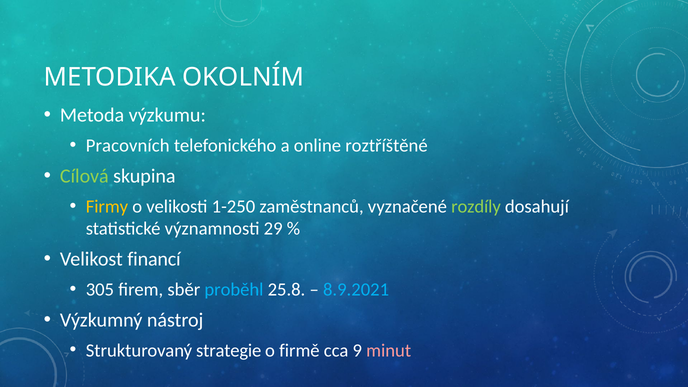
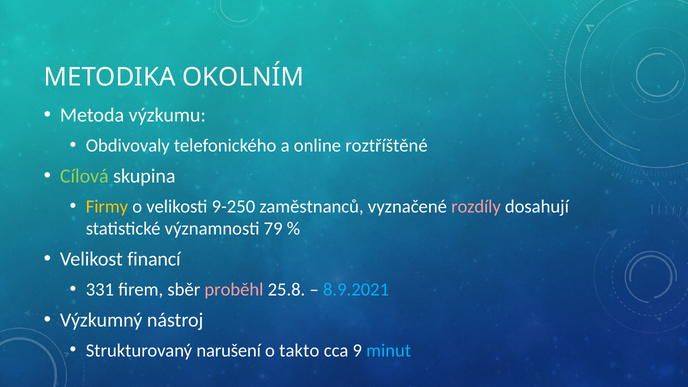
Pracovních: Pracovních -> Obdivovaly (128, 146)
1-250: 1-250 -> 9-250 (233, 206)
rozdíly colour: light green -> pink (476, 206)
29: 29 -> 79 (273, 229)
305: 305 -> 331 (100, 290)
proběhl colour: light blue -> pink (234, 290)
strategie: strategie -> narušení (229, 350)
firmě: firmě -> takto (299, 350)
minut colour: pink -> light blue (389, 350)
